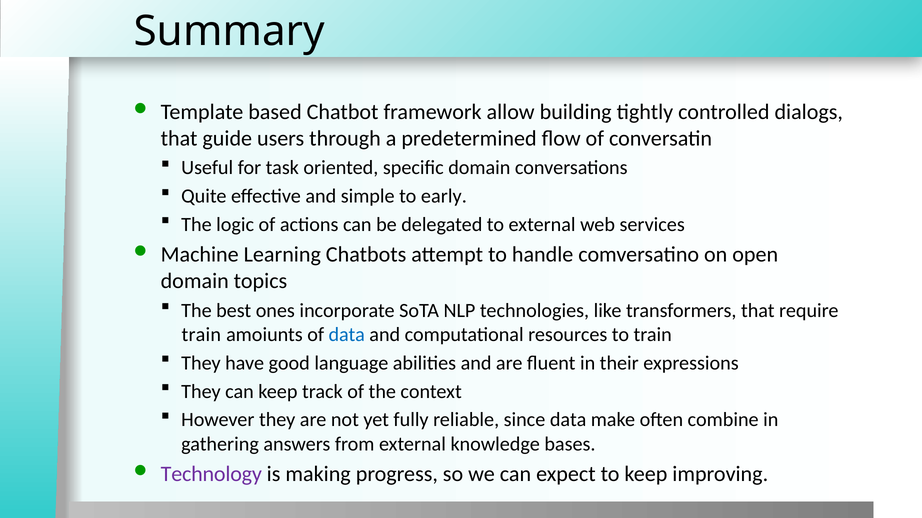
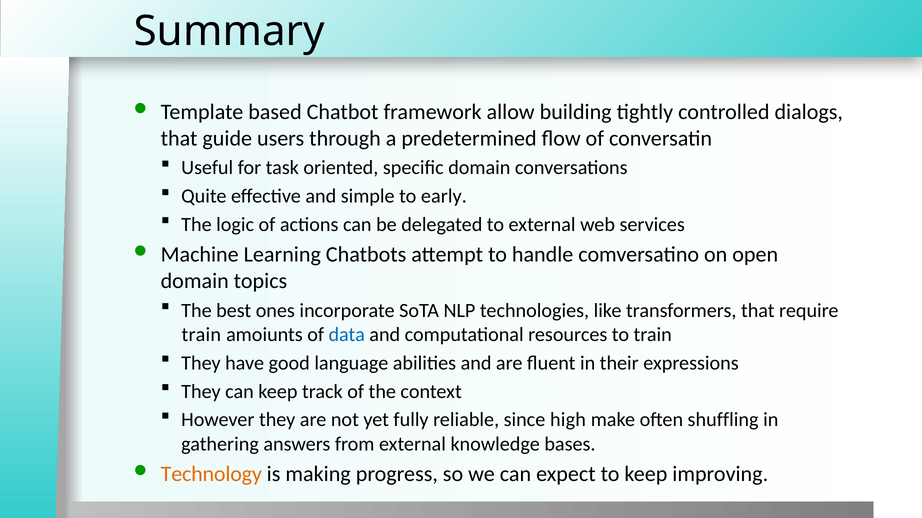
since data: data -> high (568, 420)
combine: combine -> shuffling (723, 420)
Technology colour: purple -> orange (211, 475)
